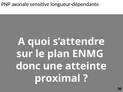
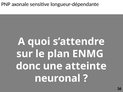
proximal: proximal -> neuronal (58, 79)
